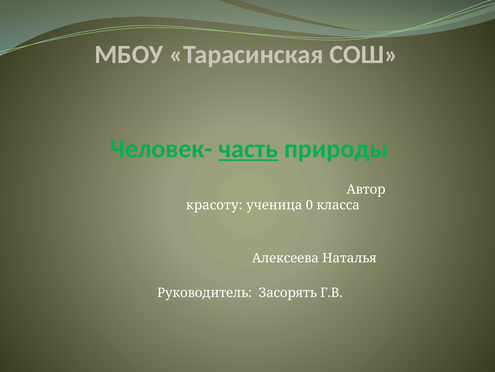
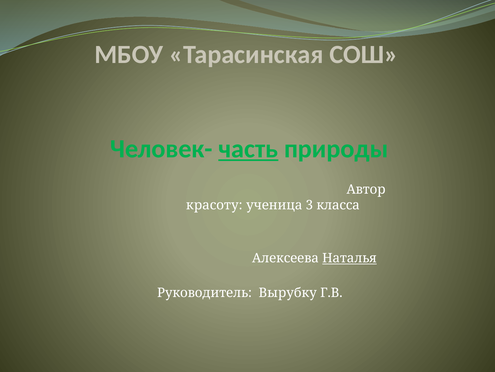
0: 0 -> 3 (309, 205)
Наталья underline: none -> present (349, 258)
Засорять: Засорять -> Вырубку (288, 292)
